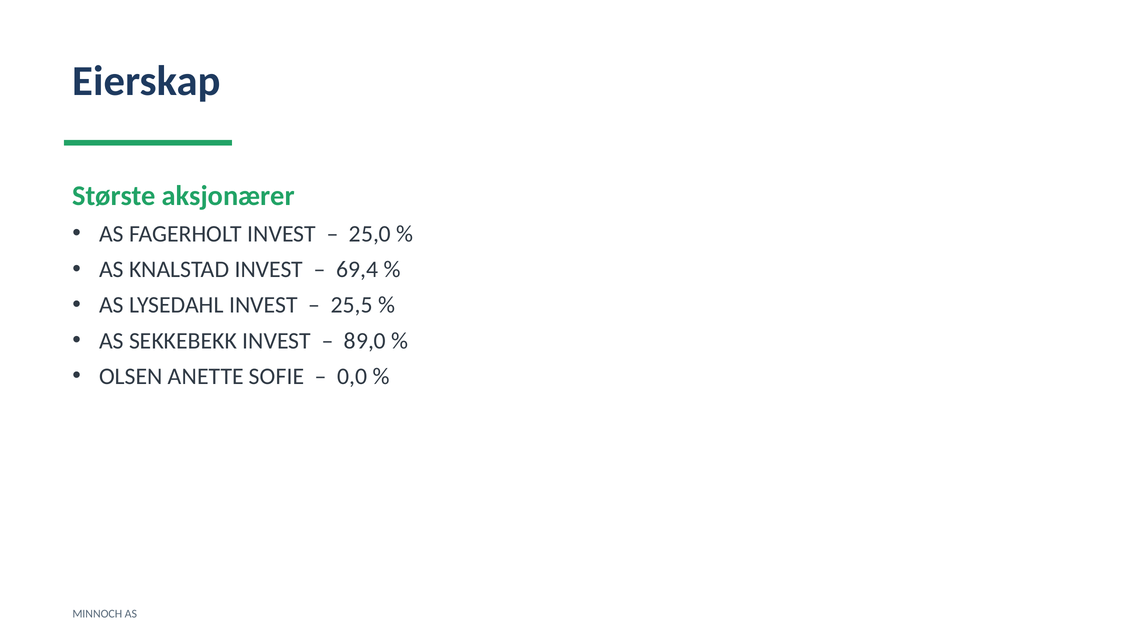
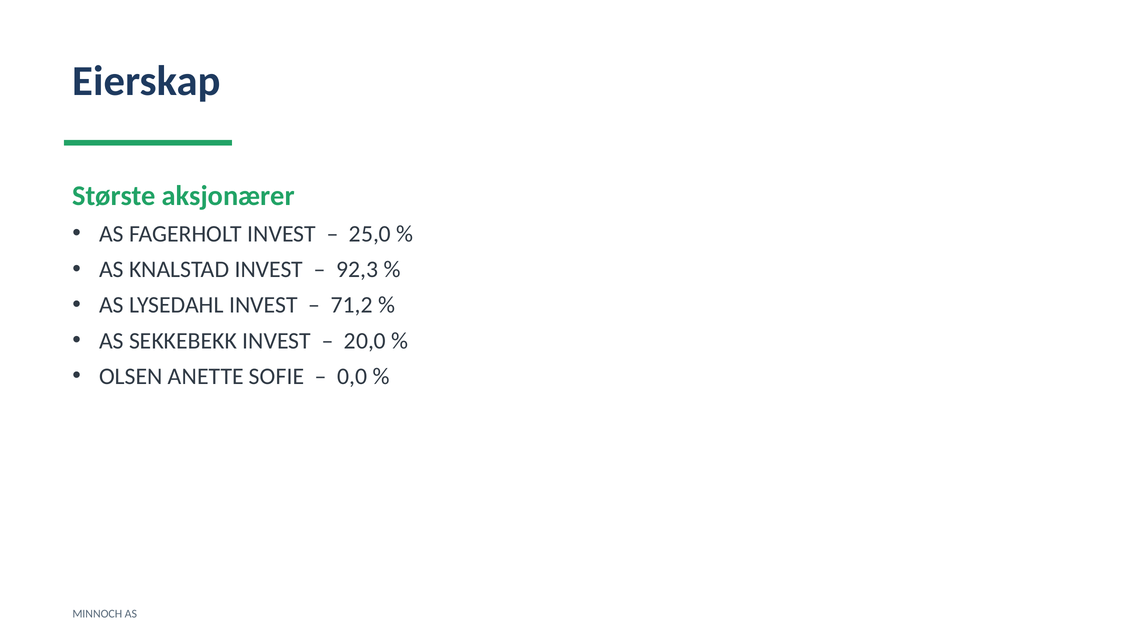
69,4: 69,4 -> 92,3 (357, 270)
25,5: 25,5 -> 71,2 (352, 305)
89,0: 89,0 -> 20,0 (365, 341)
